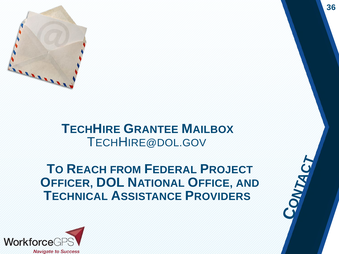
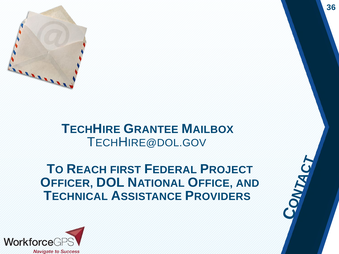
FROM: FROM -> FIRST (125, 170)
